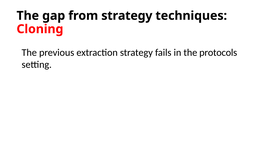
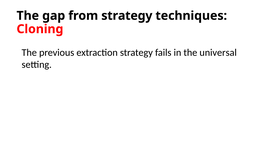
protocols: protocols -> universal (218, 52)
